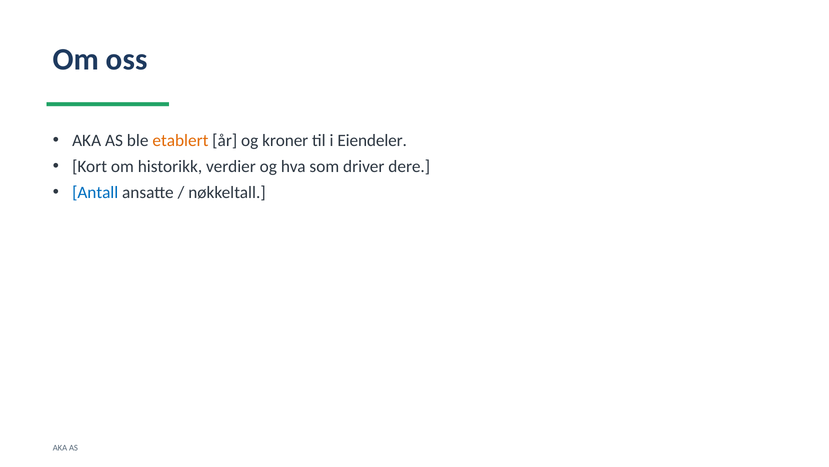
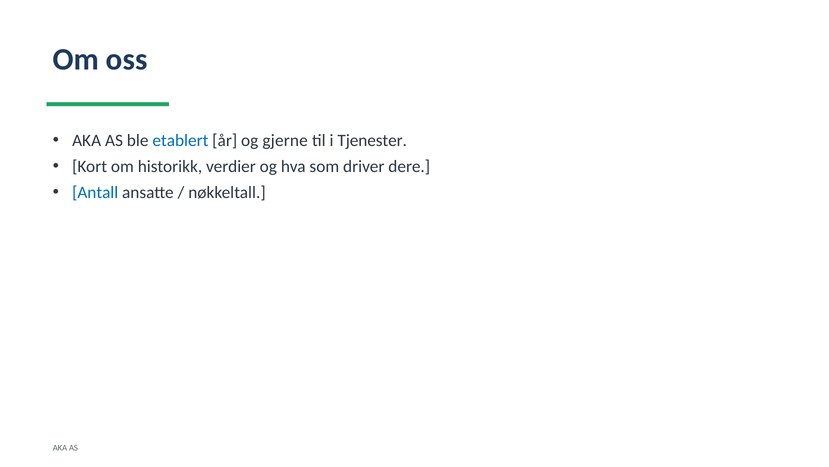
etablert colour: orange -> blue (180, 140)
kroner: kroner -> gjerne (285, 140)
Eiendeler: Eiendeler -> Tjenester (372, 140)
